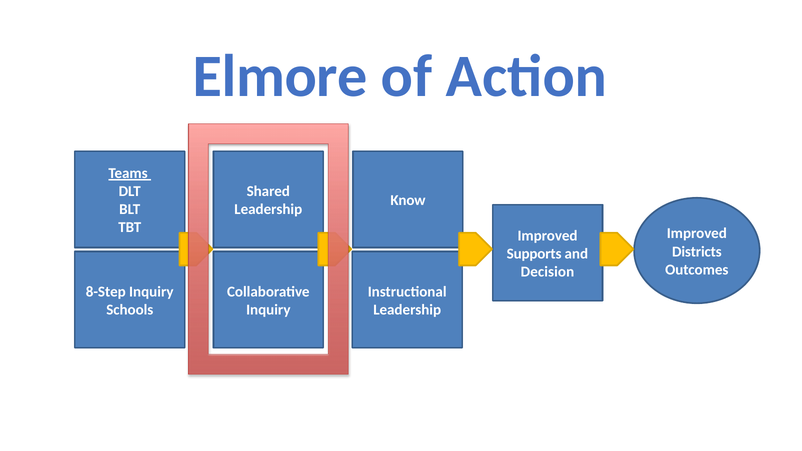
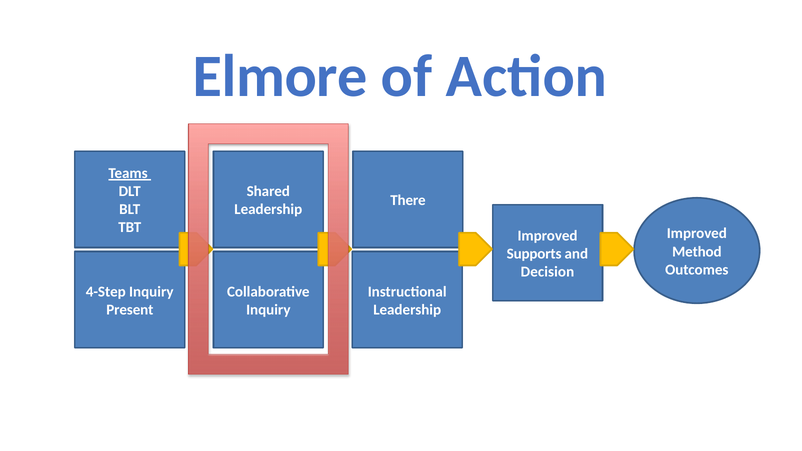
Know: Know -> There (408, 201)
Districts: Districts -> Method (697, 252)
8-Step: 8-Step -> 4-Step (106, 292)
Schools: Schools -> Present (130, 310)
